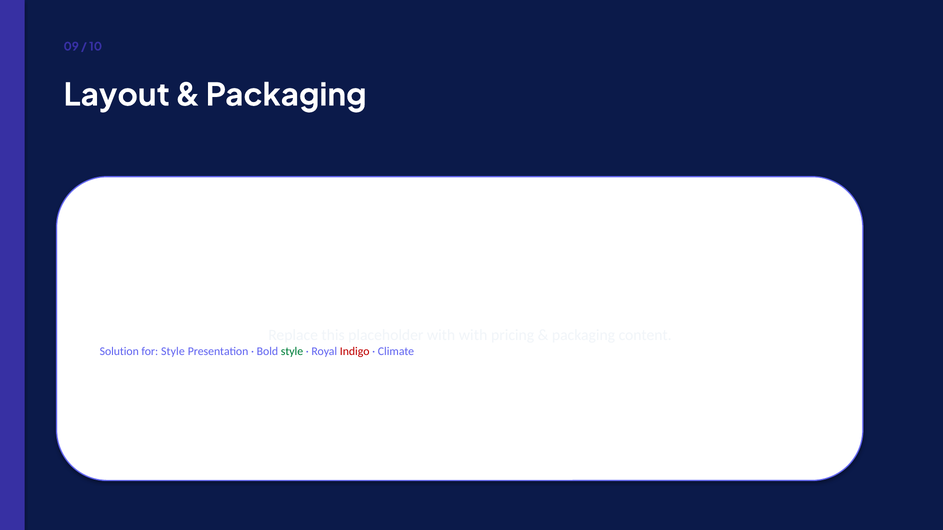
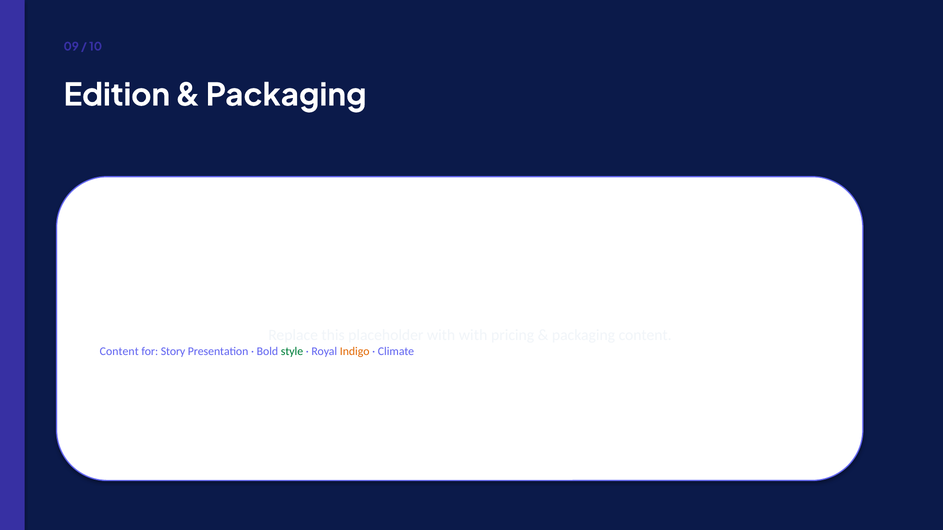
Layout: Layout -> Edition (117, 95)
Solution: Solution -> Content (119, 351)
for Style: Style -> Story (173, 351)
Indigo colour: red -> orange (355, 351)
